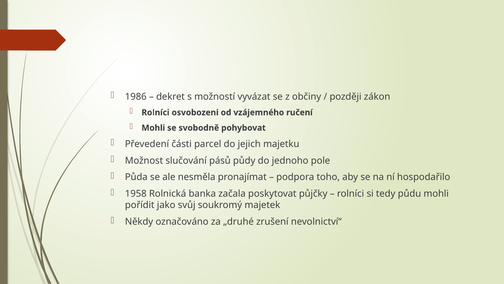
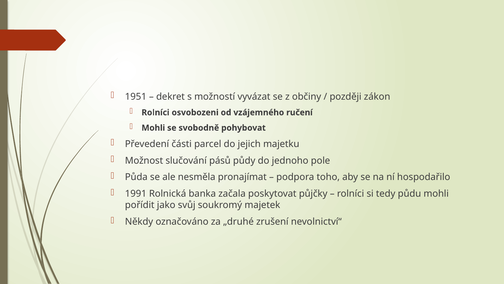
1986: 1986 -> 1951 (136, 96)
1958: 1958 -> 1991 (136, 193)
